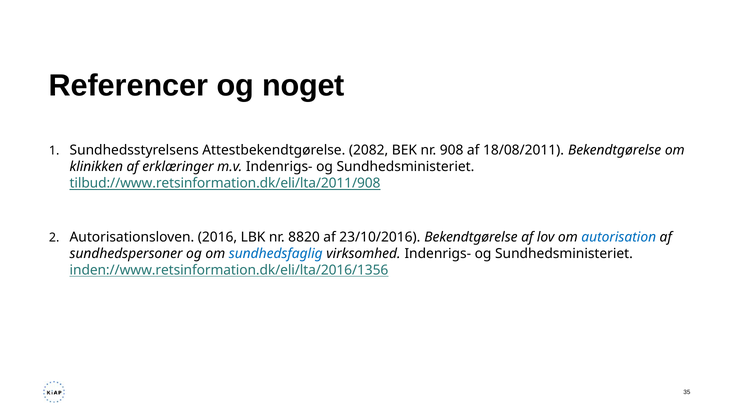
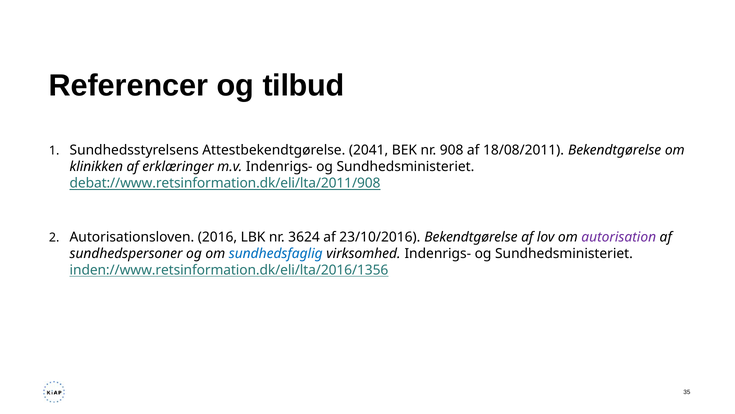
noget: noget -> tilbud (303, 85)
2082: 2082 -> 2041 (369, 150)
tilbud://www.retsinformation.dk/eli/lta/2011/908: tilbud://www.retsinformation.dk/eli/lta/2011/908 -> debat://www.retsinformation.dk/eli/lta/2011/908 (225, 183)
8820: 8820 -> 3624 (304, 237)
autorisation colour: blue -> purple (619, 237)
